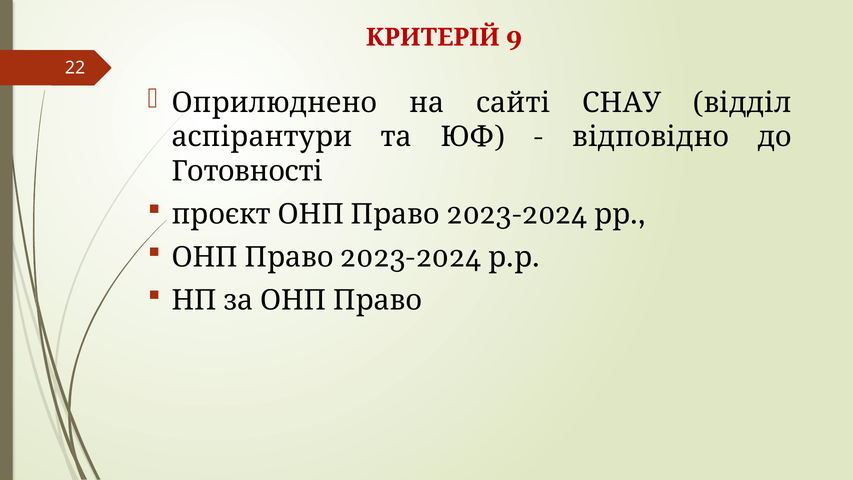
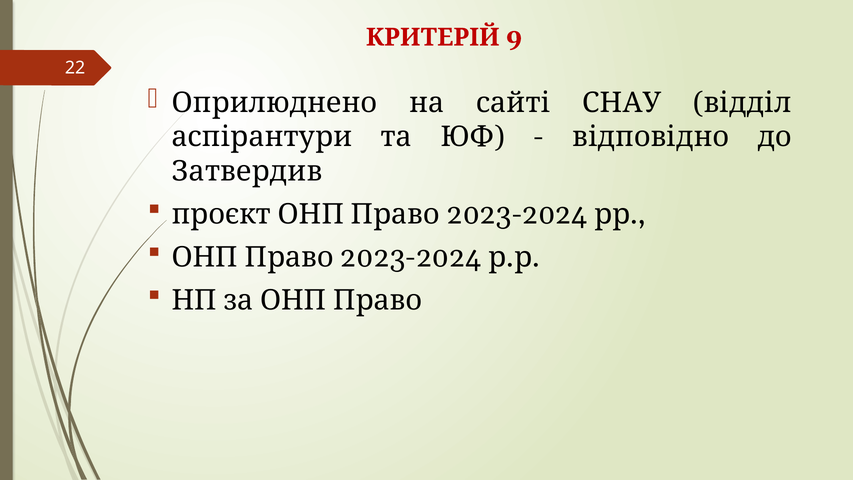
Готовності: Готовності -> Затвердив (247, 171)
